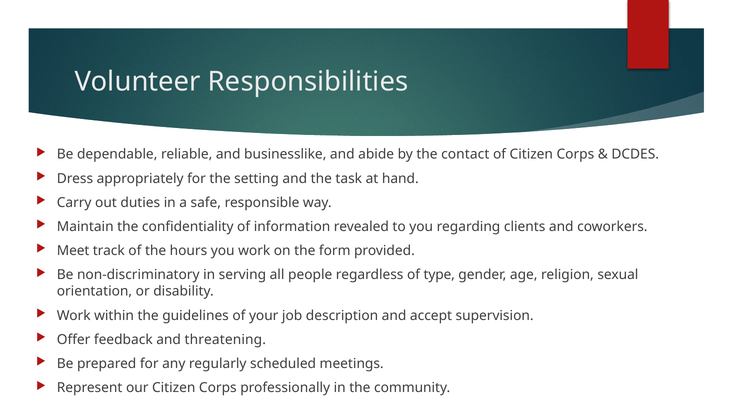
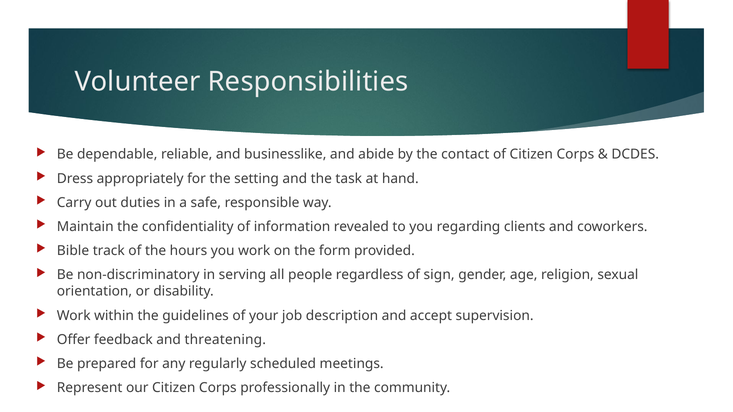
Meet: Meet -> Bible (73, 251)
type: type -> sign (439, 275)
